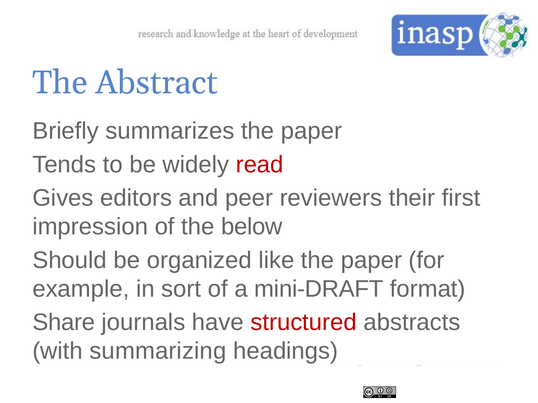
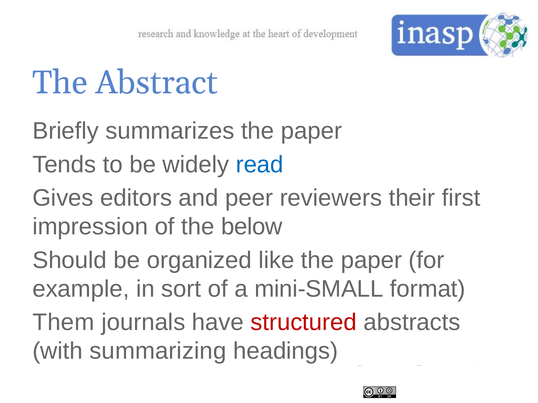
read colour: red -> blue (260, 165)
mini-DRAFT: mini-DRAFT -> mini-SMALL (319, 289)
Share: Share -> Them (64, 323)
